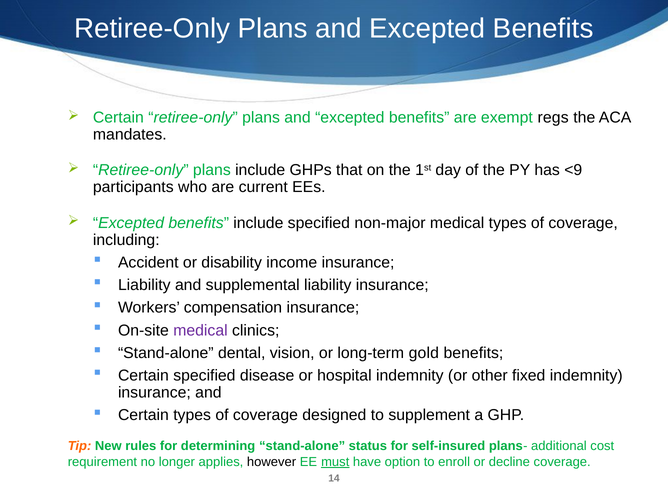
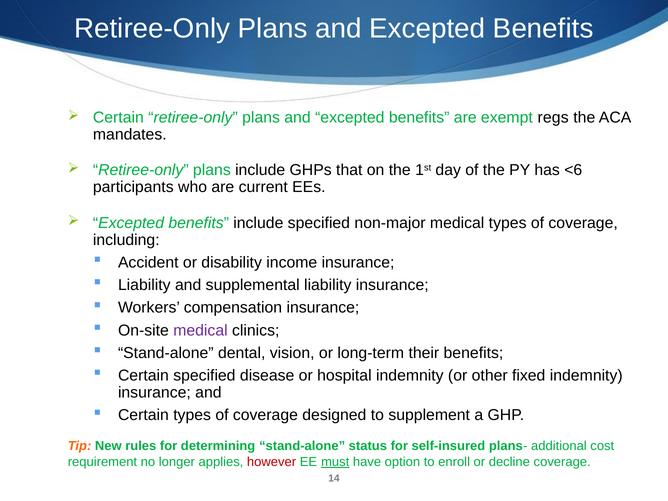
<9: <9 -> <6 (573, 170)
gold: gold -> their (424, 353)
however colour: black -> red (272, 462)
